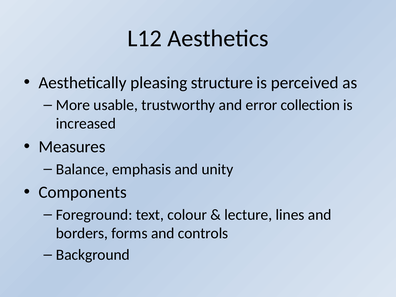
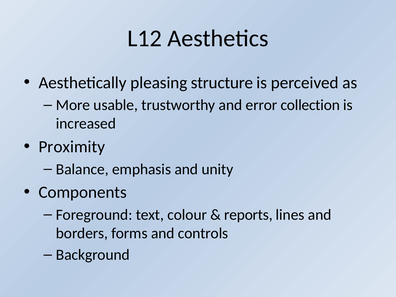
Measures: Measures -> Proximity (72, 147)
lecture: lecture -> reports (248, 215)
